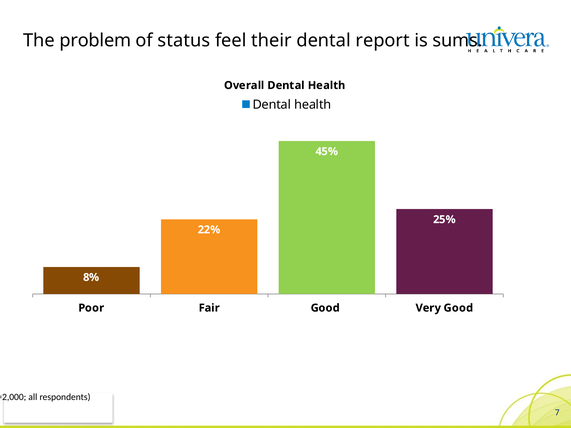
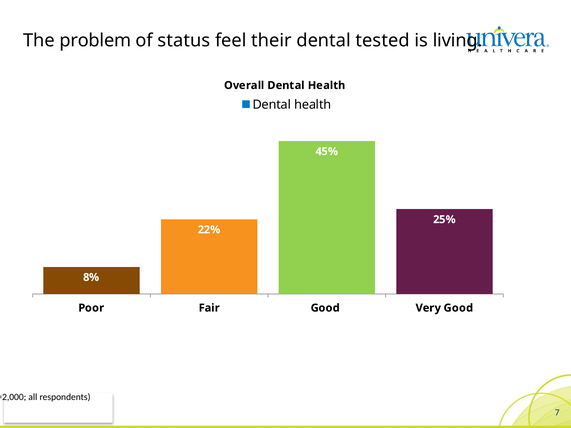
report: report -> tested (383, 40)
sums: sums -> living (458, 40)
